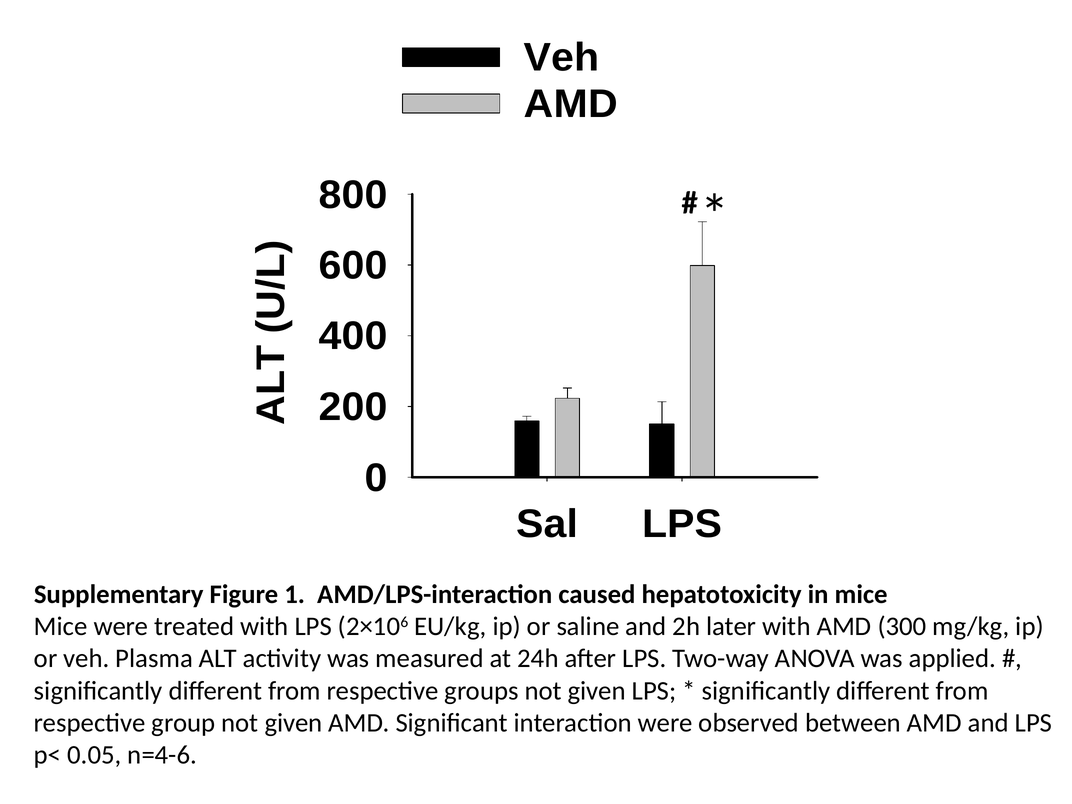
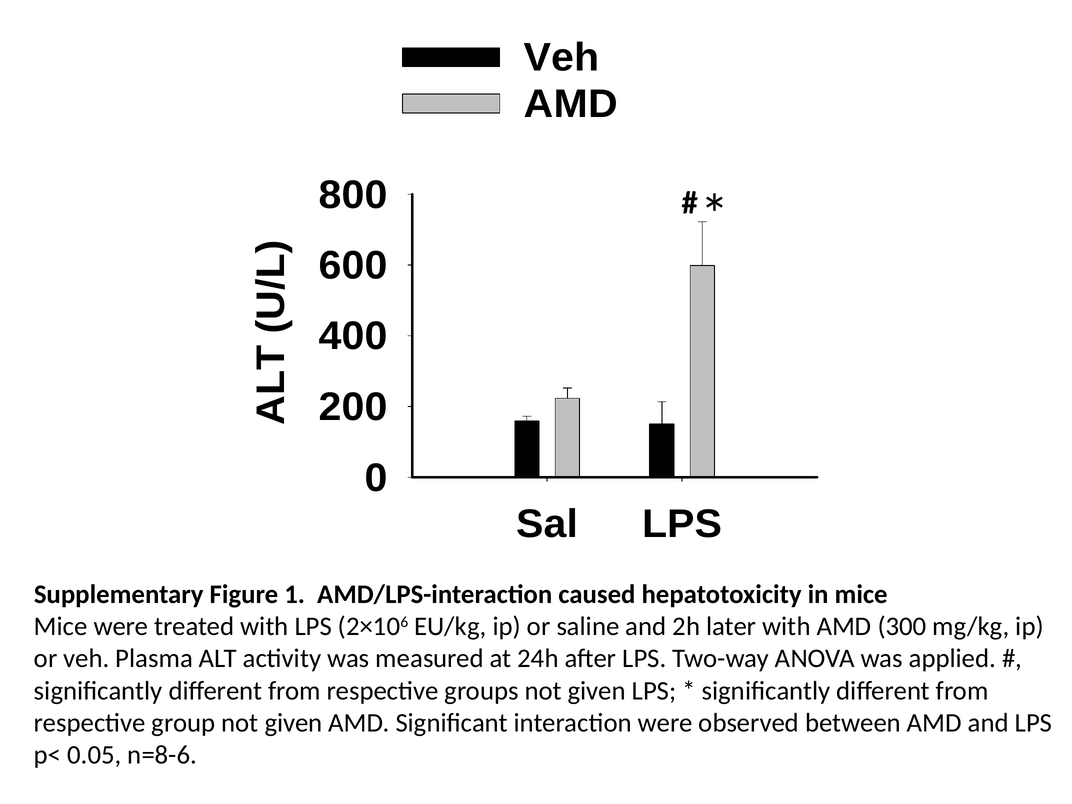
n=4-6: n=4-6 -> n=8-6 (162, 755)
